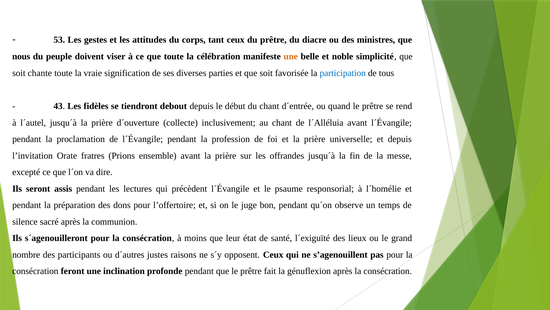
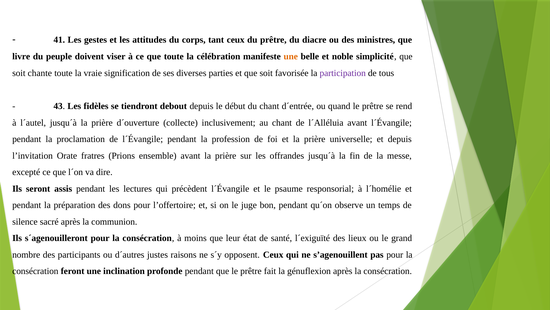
53: 53 -> 41 (59, 40)
nous: nous -> livre (21, 56)
participation colour: blue -> purple (343, 73)
